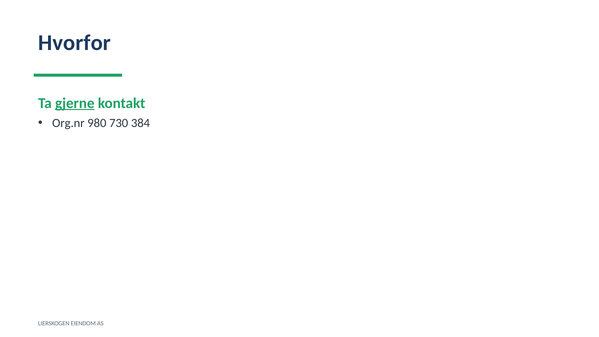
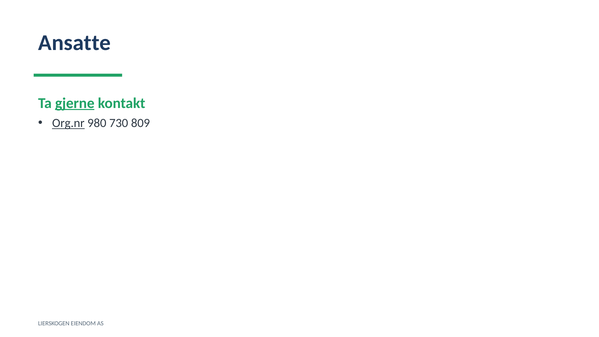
Hvorfor: Hvorfor -> Ansatte (75, 43)
Org.nr underline: none -> present (68, 123)
384: 384 -> 809 (140, 123)
